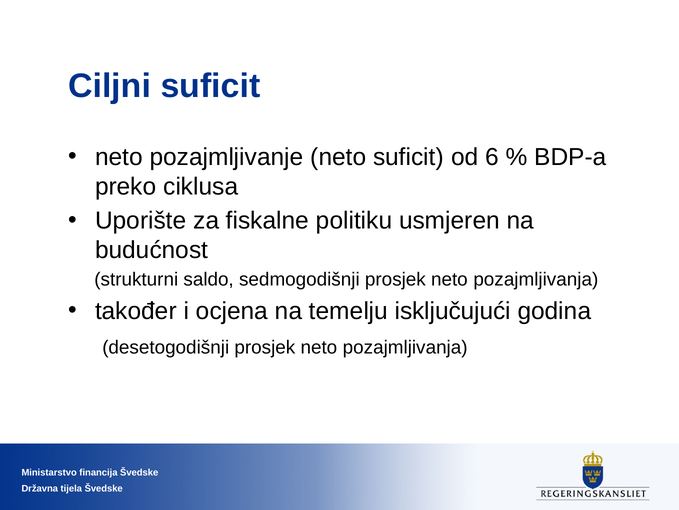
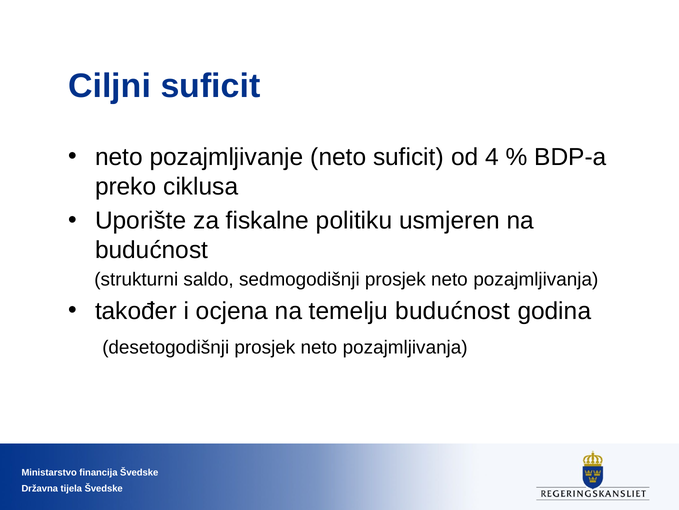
6: 6 -> 4 (492, 157)
temelju isključujući: isključujući -> budućnost (453, 311)
